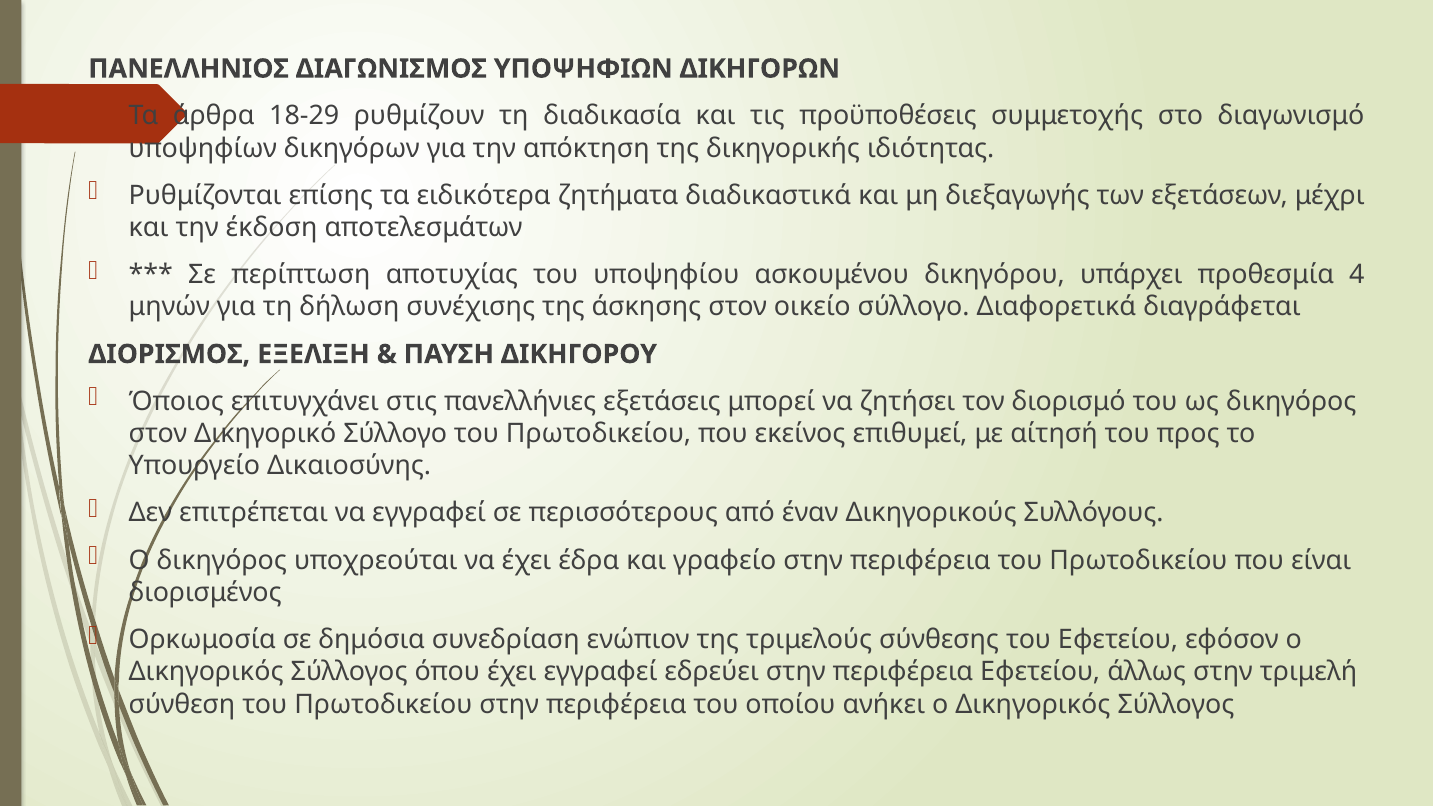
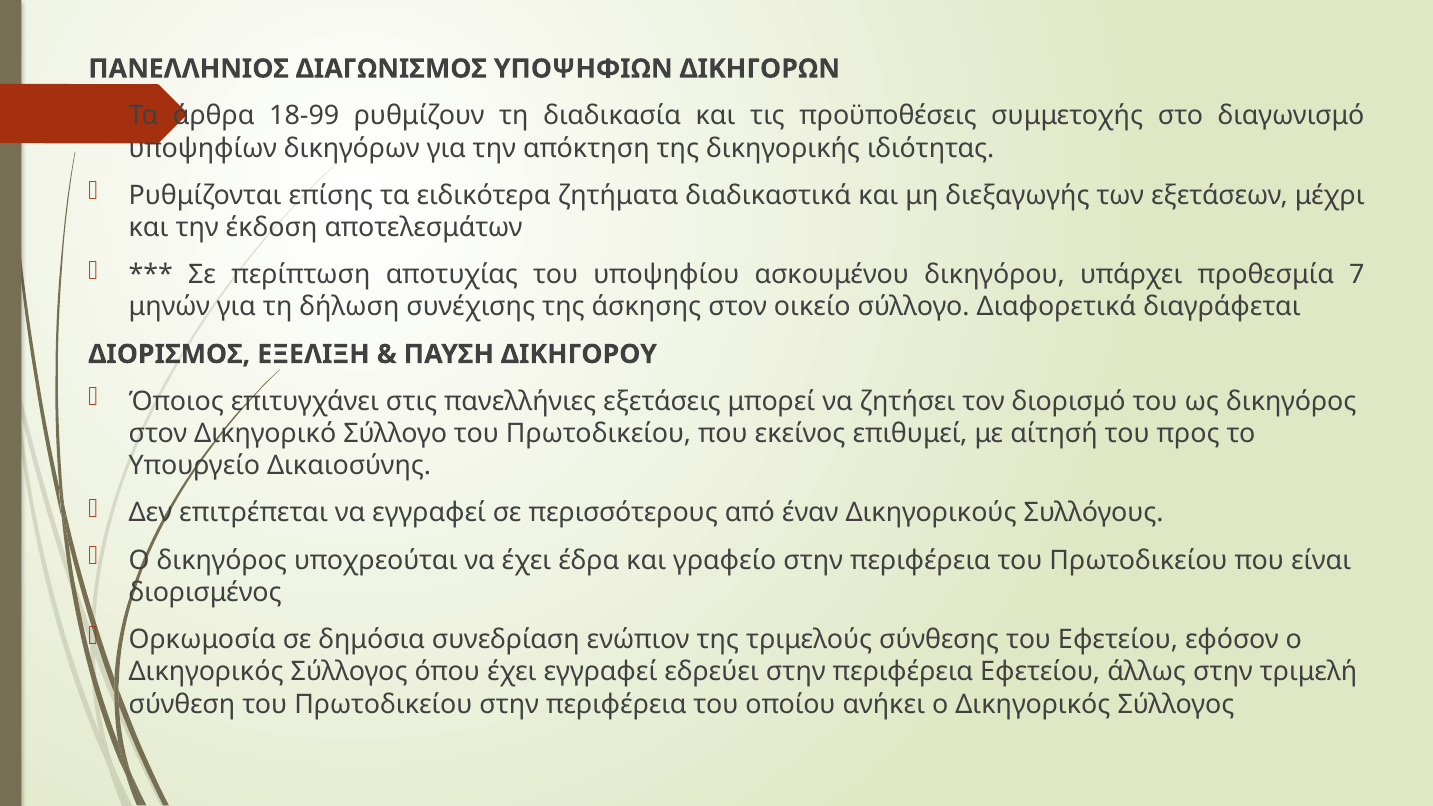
18-29: 18-29 -> 18-99 (304, 116)
4: 4 -> 7 (1357, 275)
